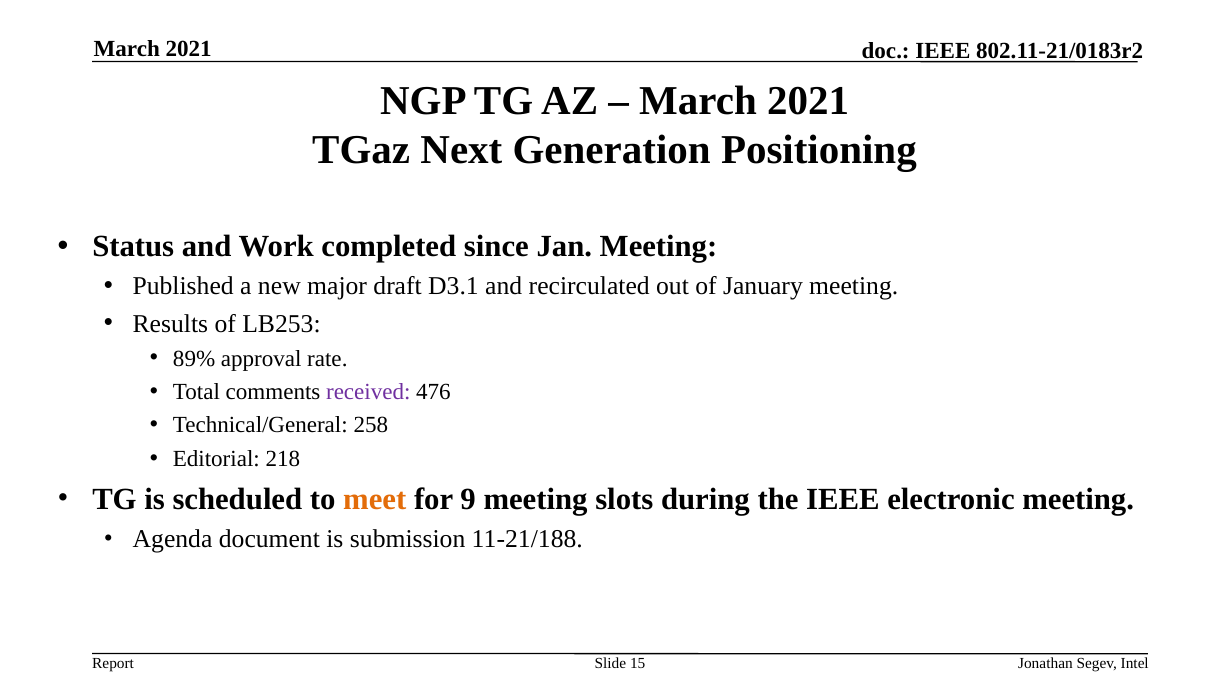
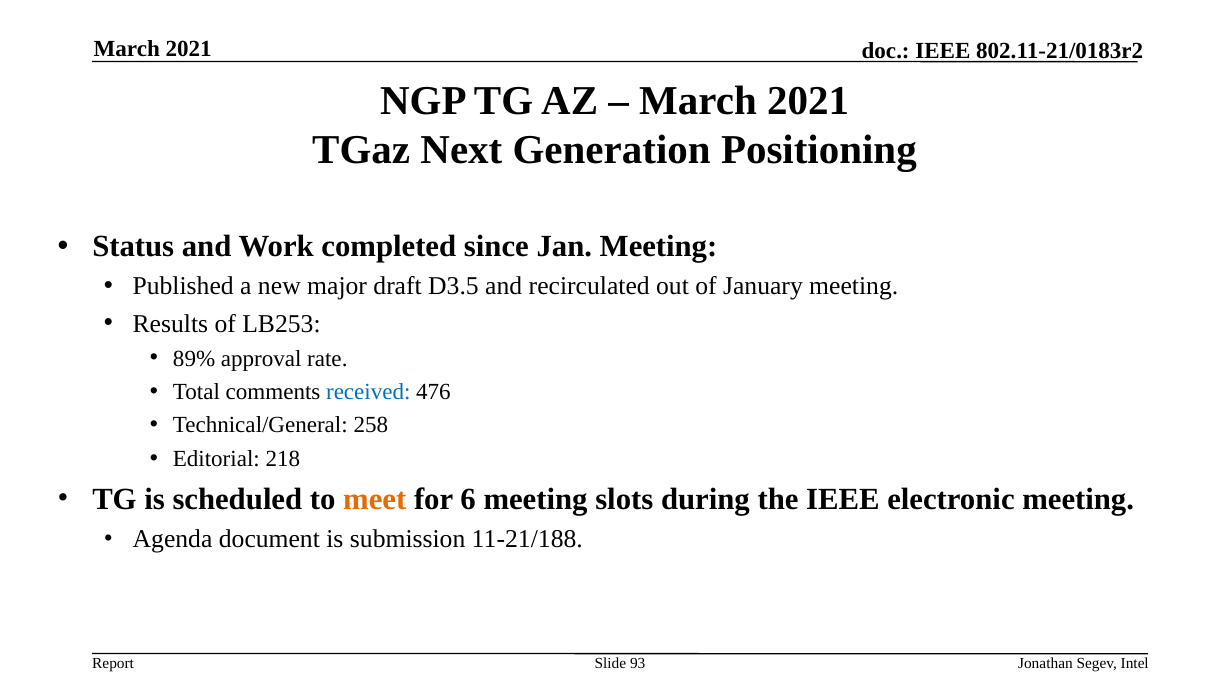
D3.1: D3.1 -> D3.5 (453, 286)
received colour: purple -> blue (368, 392)
9: 9 -> 6 (468, 499)
15: 15 -> 93 (638, 664)
